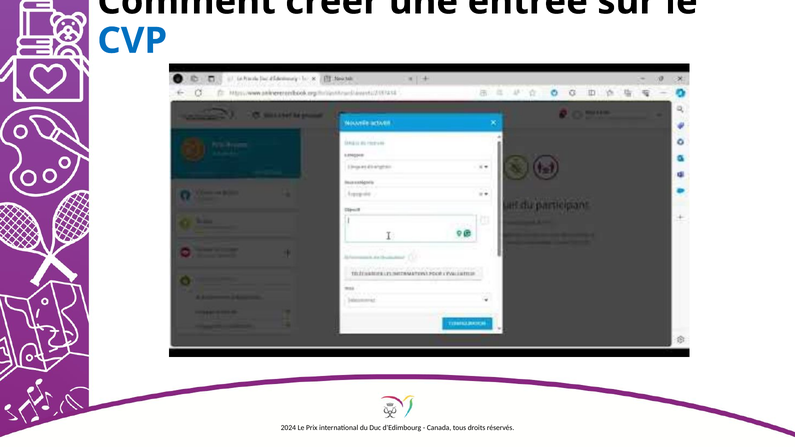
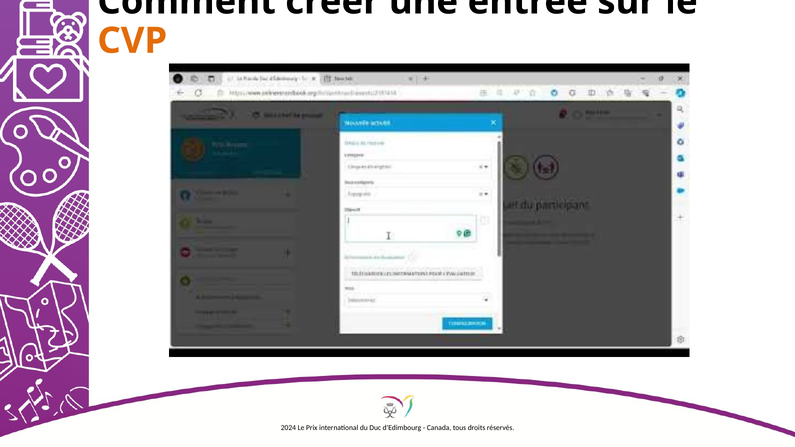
CVP colour: blue -> orange (132, 41)
